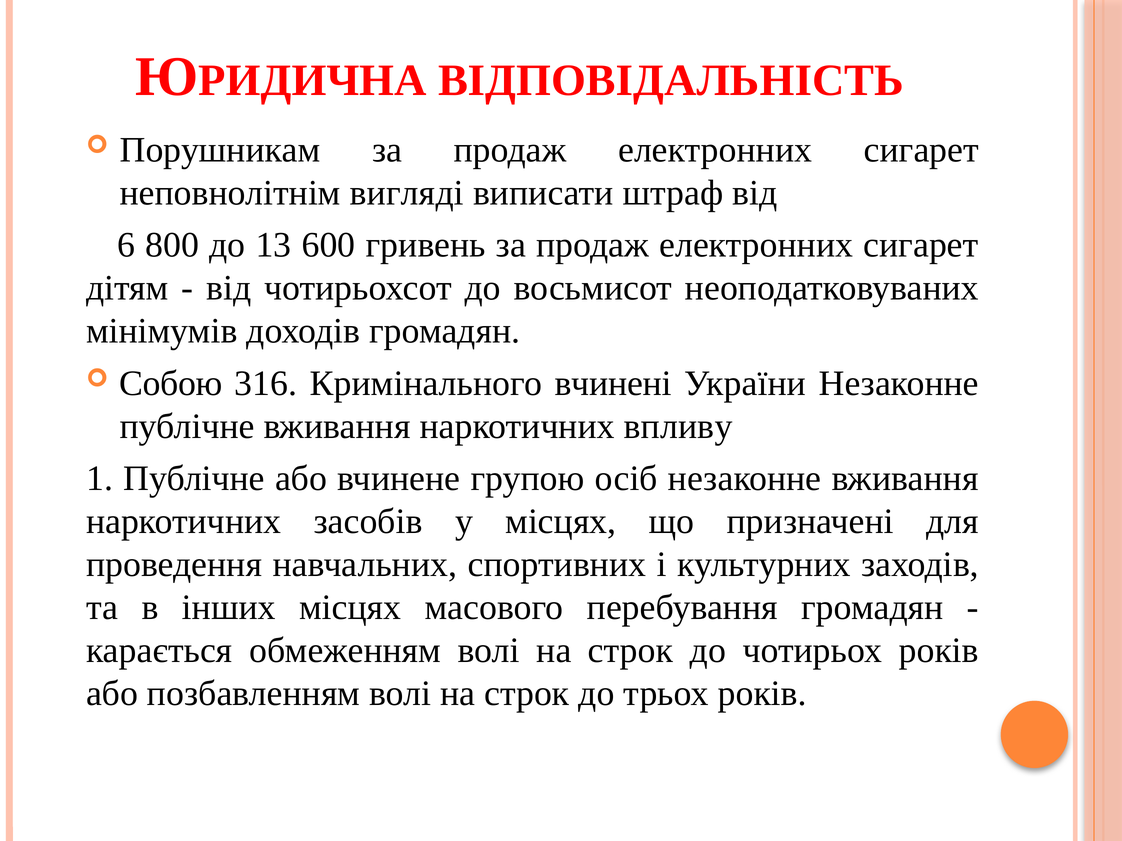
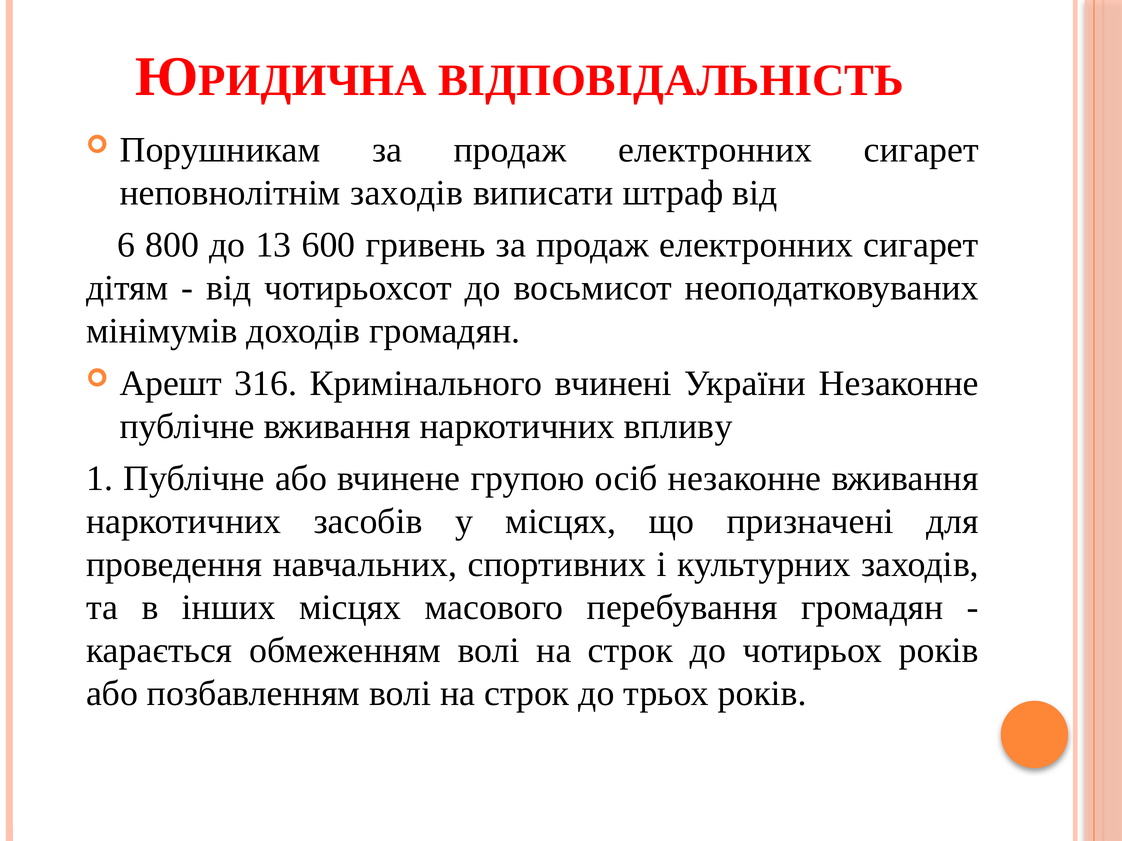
неповнолітнім вигляді: вигляді -> заходів (407, 193)
Собою: Собою -> Арешт (171, 383)
